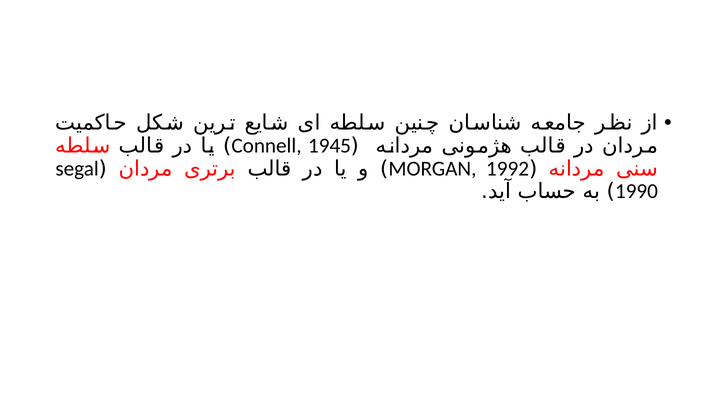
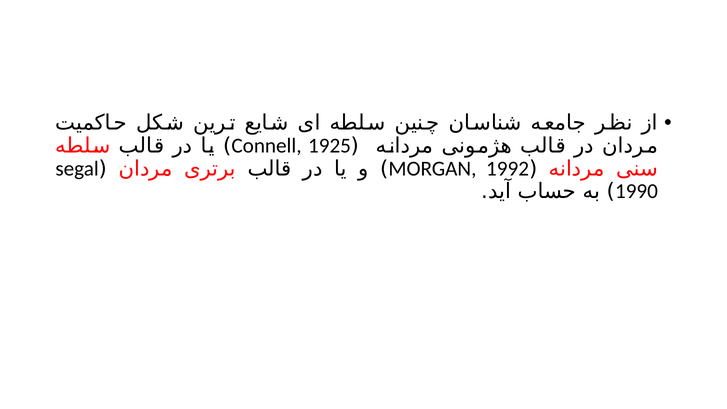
1945: 1945 -> 1925 (330, 146)
